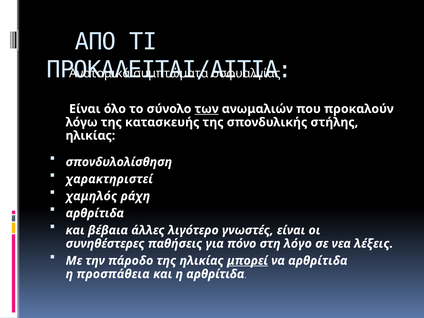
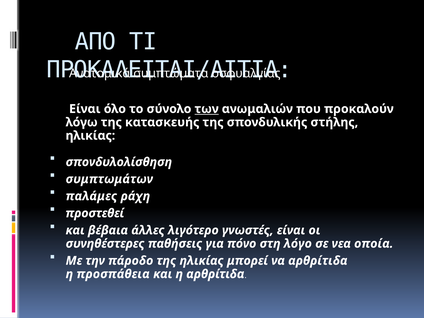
χαρακτηριστεί: χαρακτηριστεί -> συμπτωμάτων (109, 179)
χαμηλός: χαμηλός -> παλάμες (91, 196)
αρθρίτιδα: αρθρίτιδα -> προστεθεί (95, 213)
λέξεις: λέξεις -> οποία (374, 244)
μπορεί underline: present -> none (248, 261)
